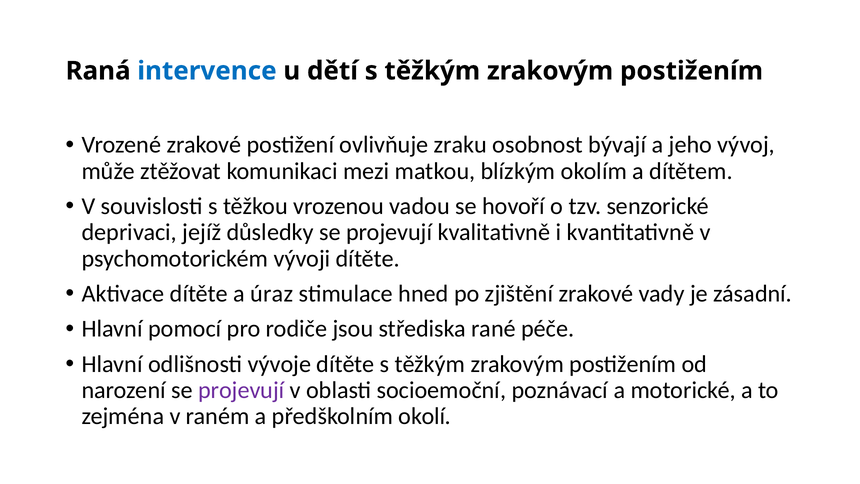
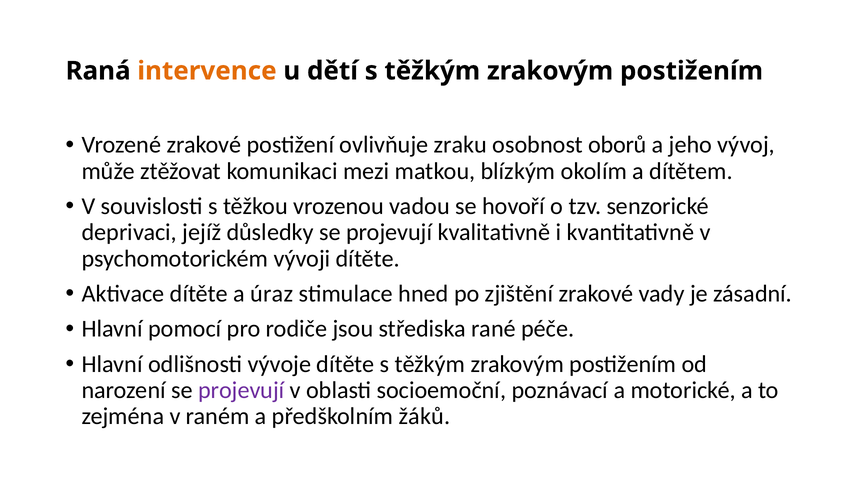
intervence colour: blue -> orange (207, 71)
bývají: bývají -> oborů (617, 145)
okolí: okolí -> žáků (424, 416)
